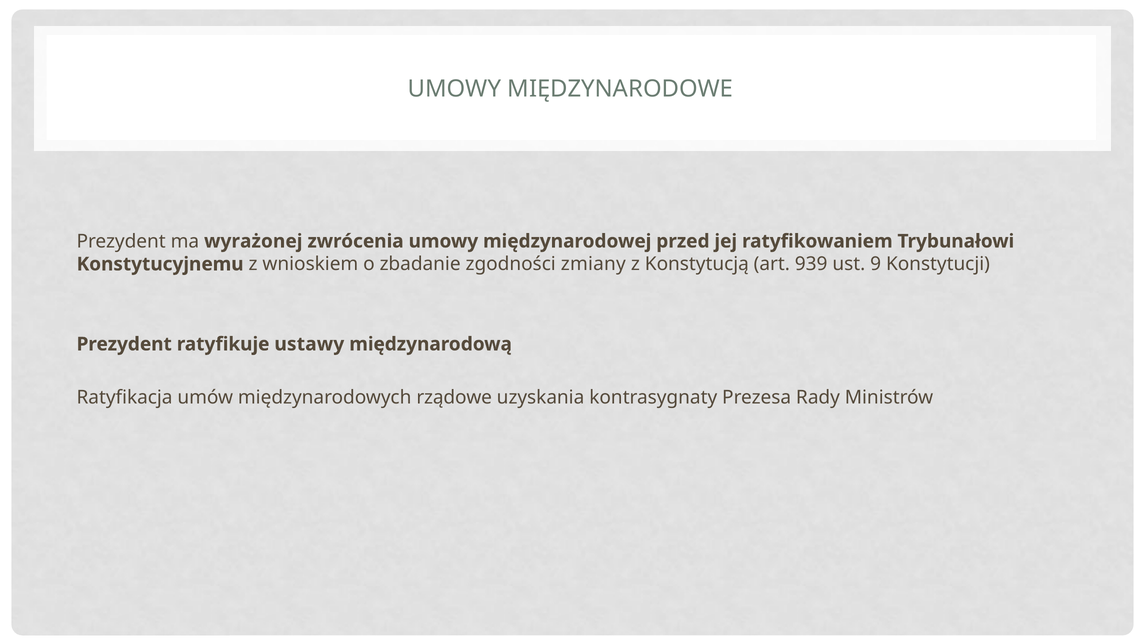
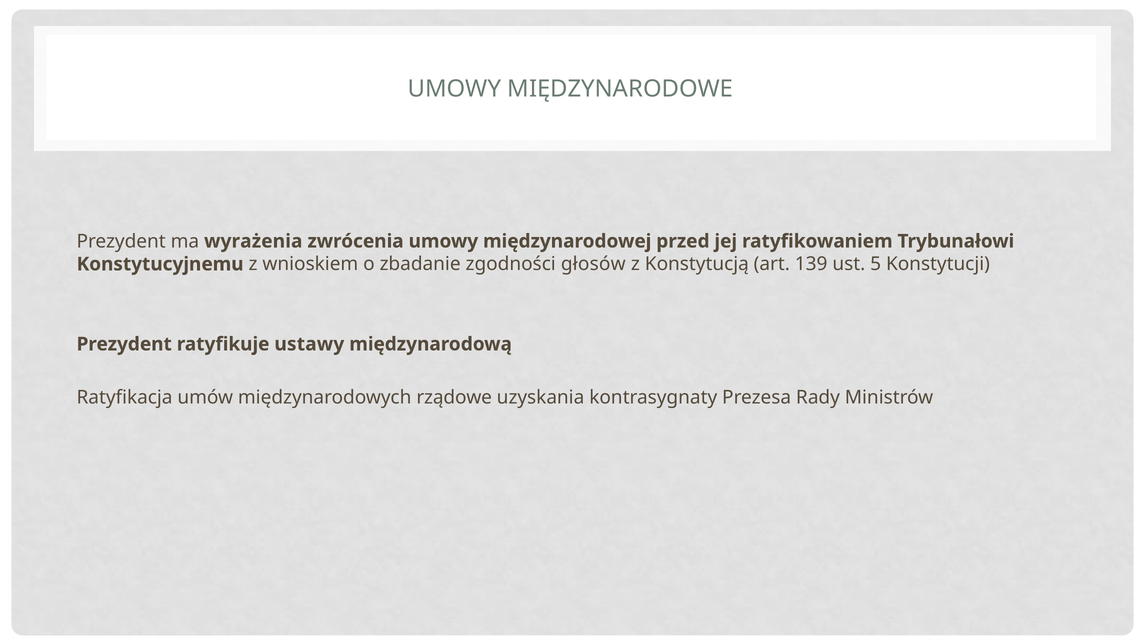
wyrażonej: wyrażonej -> wyrażenia (253, 241)
zmiany: zmiany -> głosów (593, 264)
939: 939 -> 139 (811, 264)
9: 9 -> 5 (876, 264)
